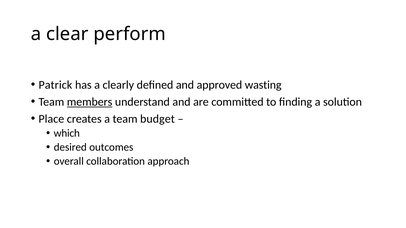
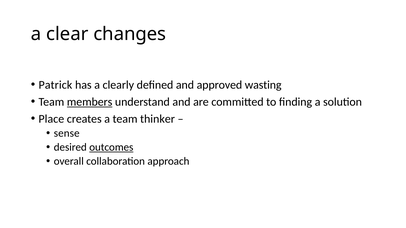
perform: perform -> changes (130, 34)
budget: budget -> thinker (158, 119)
which: which -> sense (67, 133)
outcomes underline: none -> present (111, 147)
